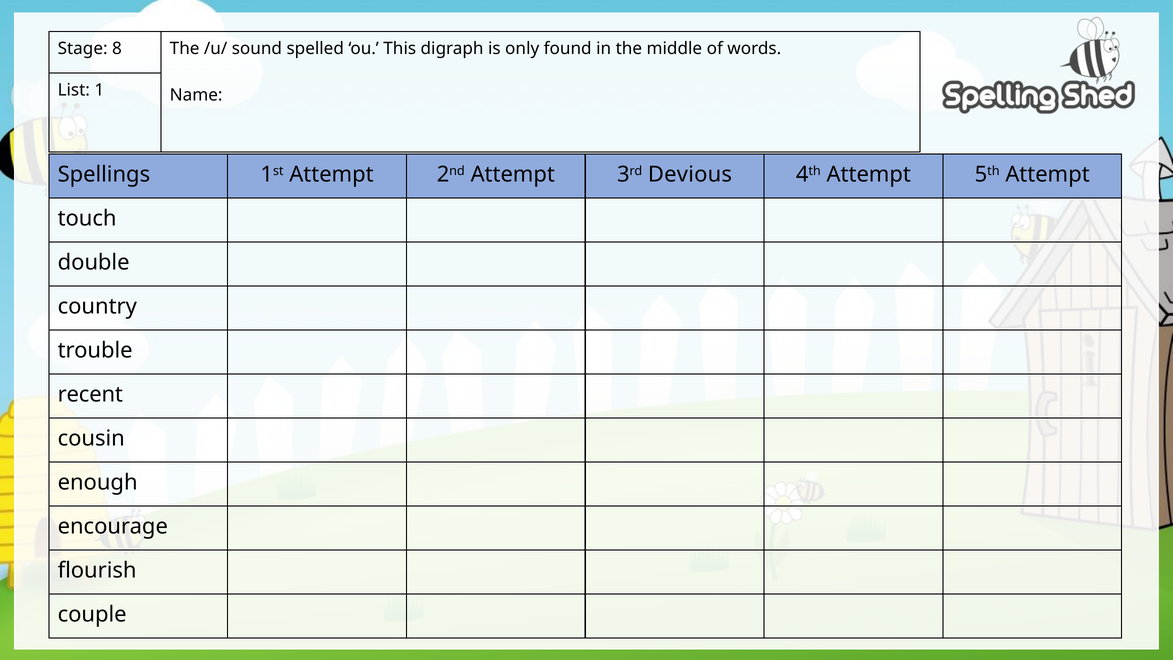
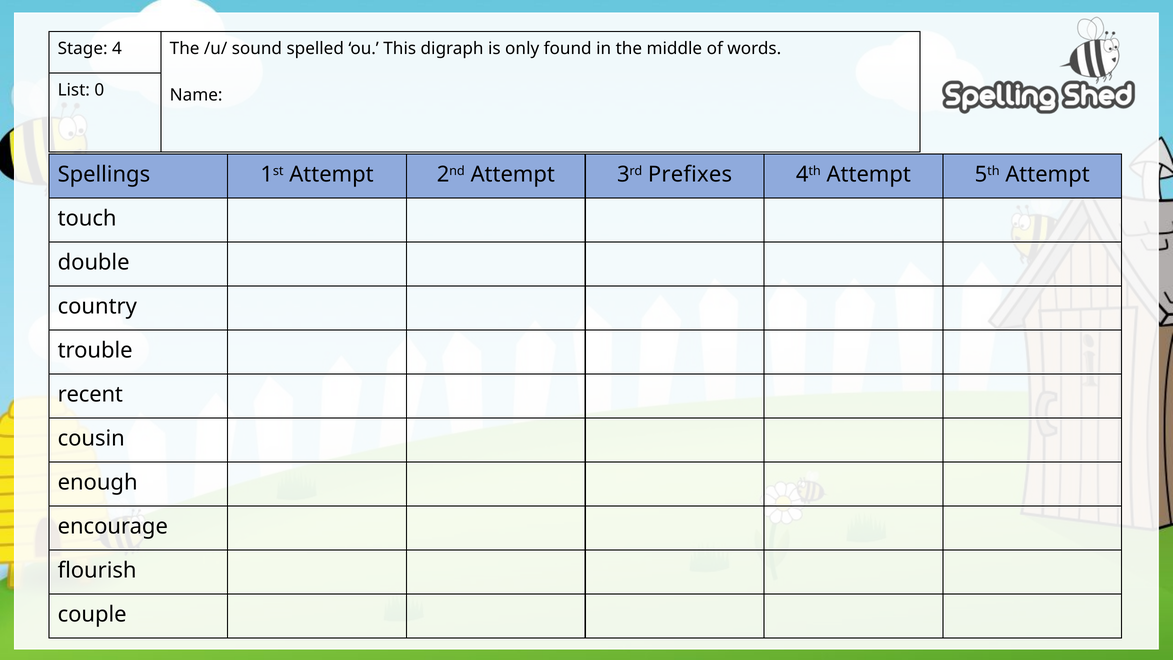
8: 8 -> 4 (117, 48)
1: 1 -> 0 (99, 90)
Devious: Devious -> Prefixes (690, 175)
